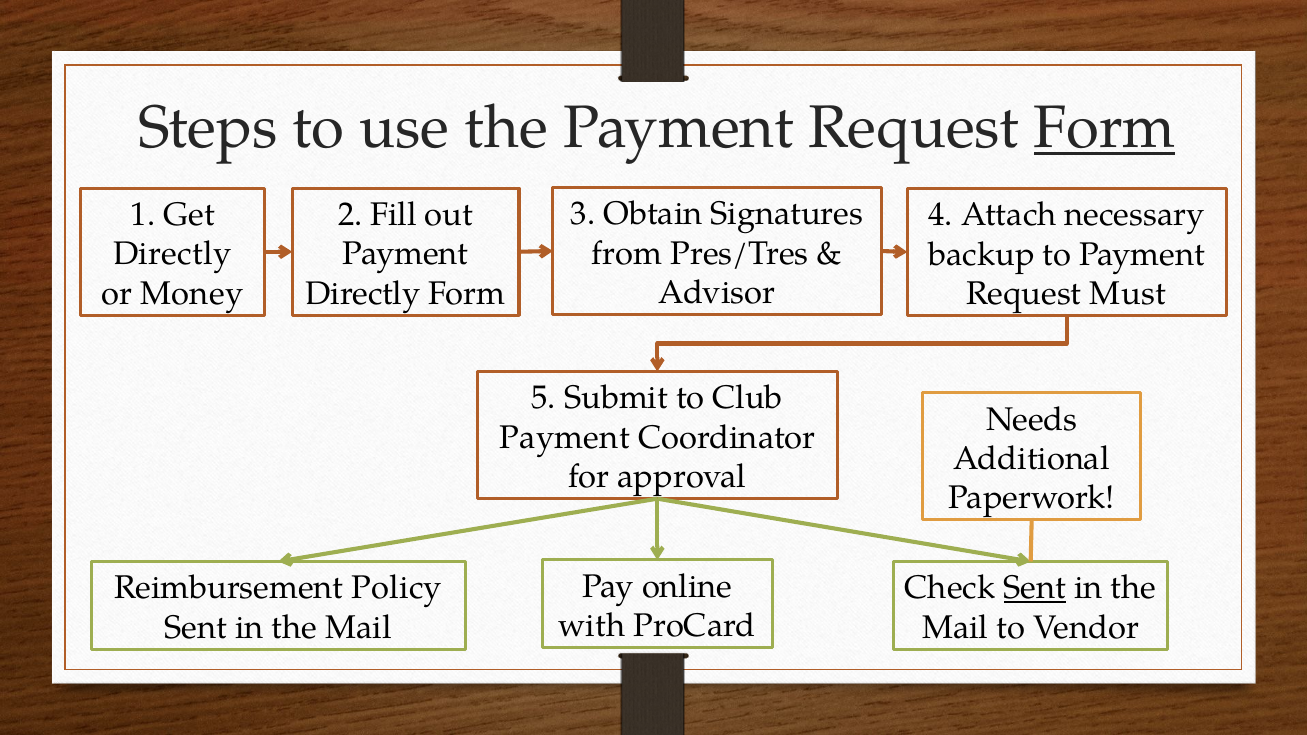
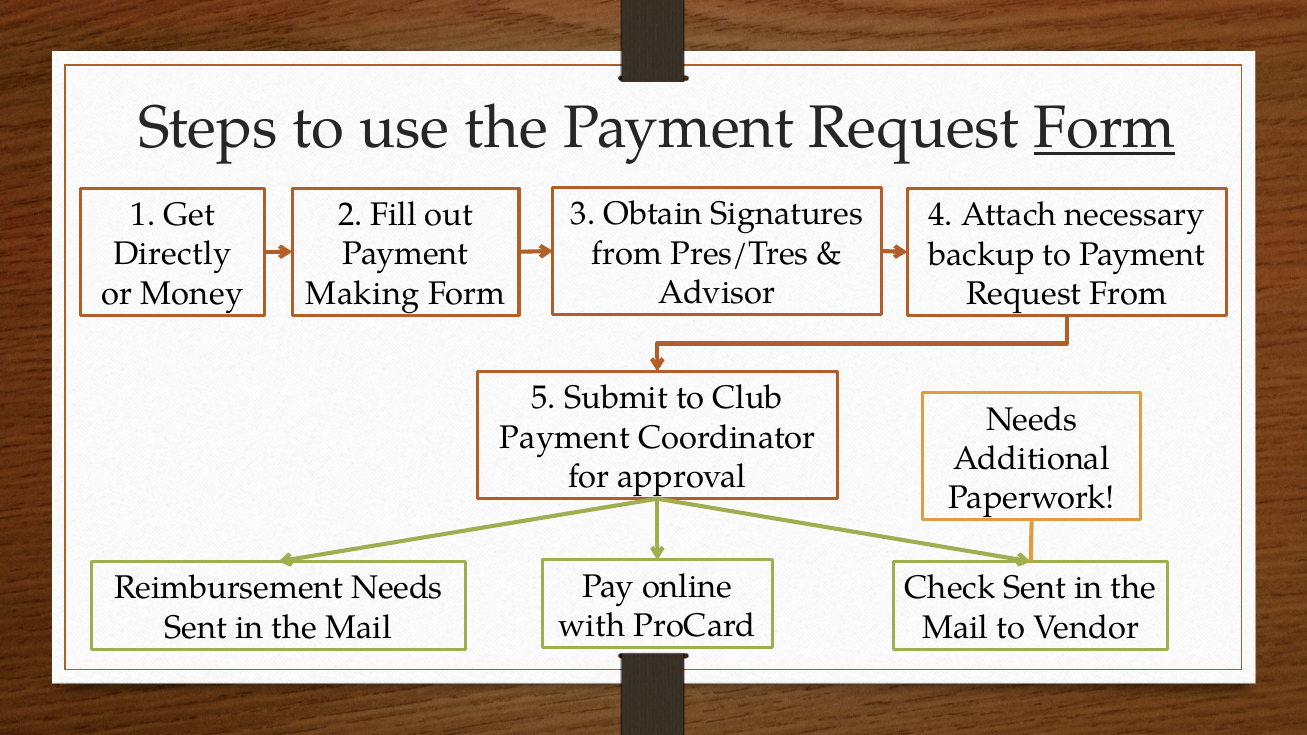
Directly: Directly -> Making (363, 293)
Must: Must -> From (1128, 294)
Reimbursement Policy: Policy -> Needs (397, 588)
Sent underline: present -> none (1035, 588)
